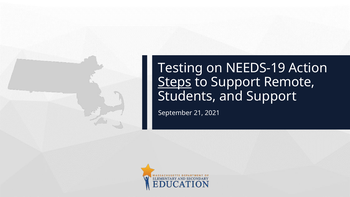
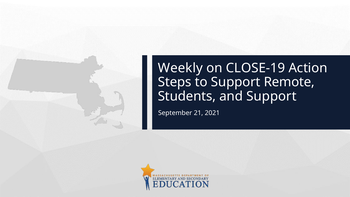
Testing: Testing -> Weekly (180, 68)
NEEDS-19: NEEDS-19 -> CLOSE-19 (256, 68)
Steps underline: present -> none (175, 82)
